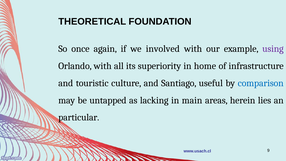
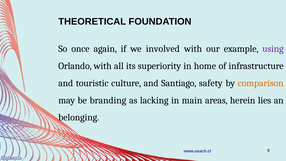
useful: useful -> safety (211, 83)
comparison colour: blue -> orange (261, 83)
untapped: untapped -> branding (108, 100)
particular: particular -> belonging (79, 117)
